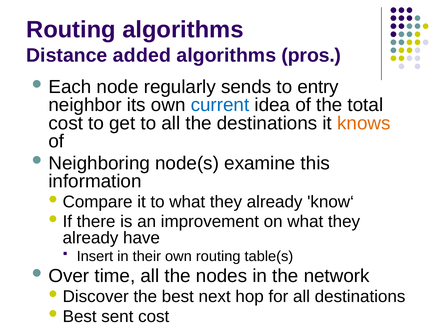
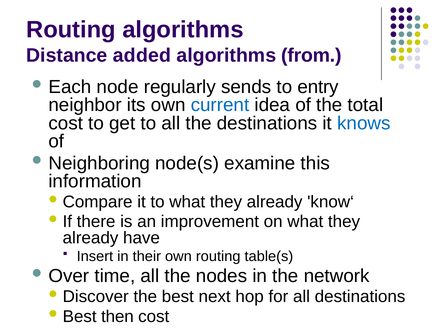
pros: pros -> from (311, 55)
knows colour: orange -> blue (364, 123)
sent: sent -> then (117, 317)
